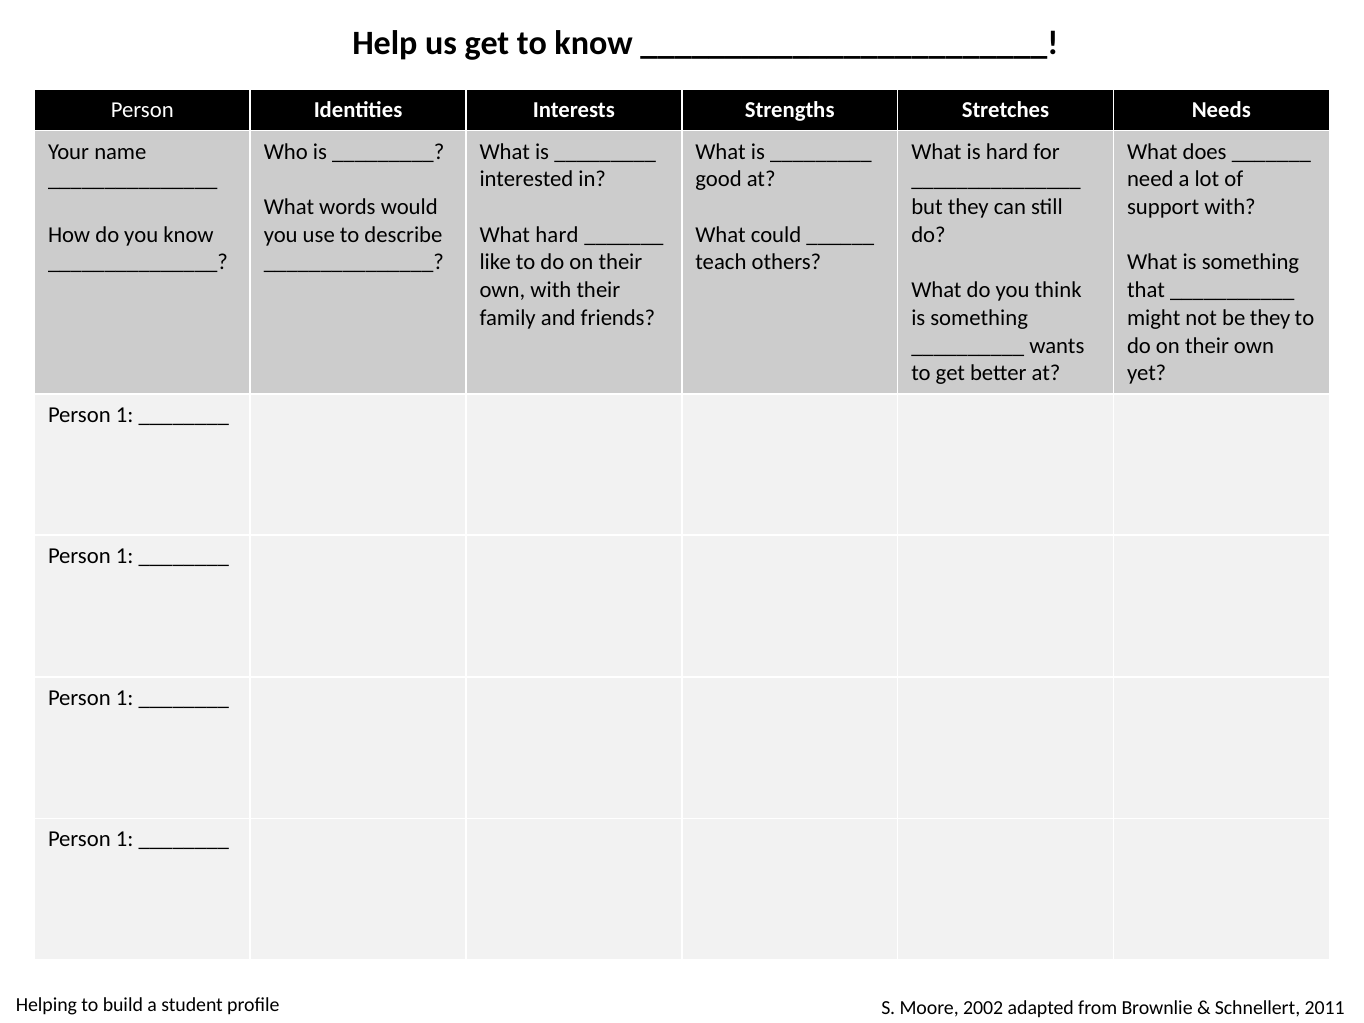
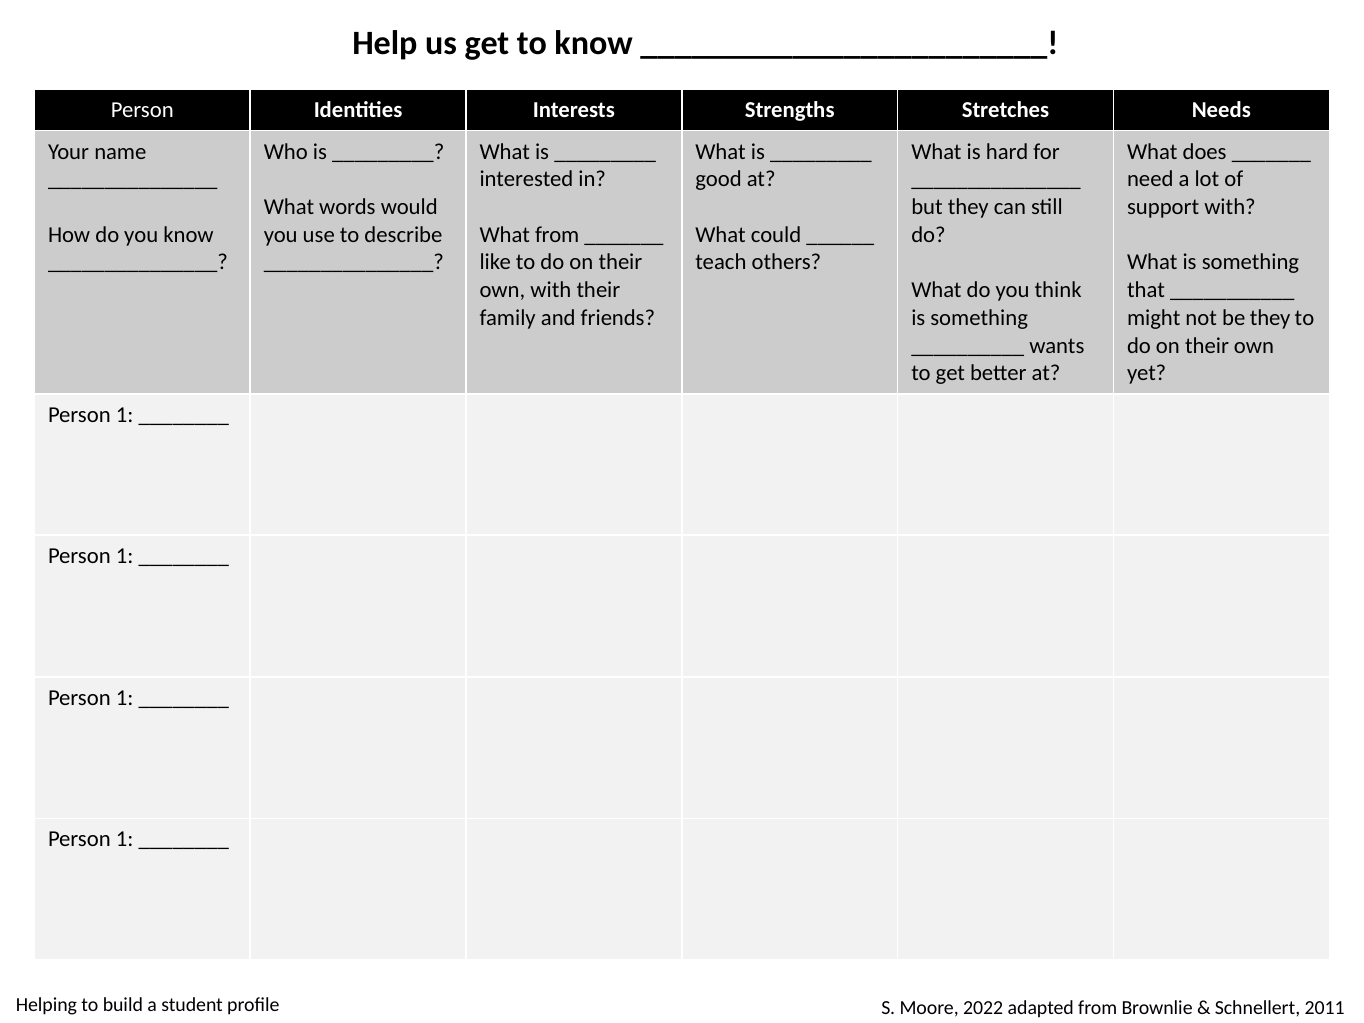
What hard: hard -> from (557, 235)
2002: 2002 -> 2022 (983, 1008)
